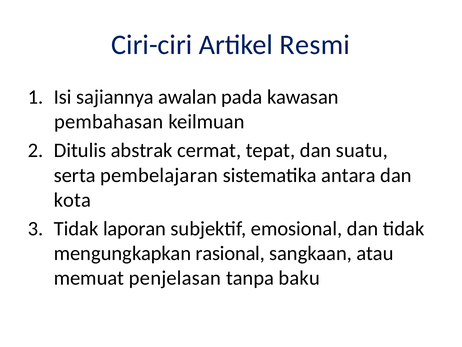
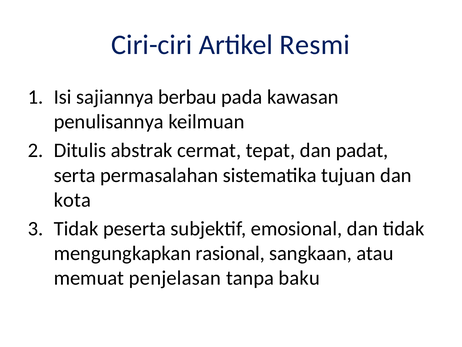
awalan: awalan -> berbau (187, 97)
pembahasan: pembahasan -> penulisannya (109, 122)
suatu: suatu -> padat (362, 150)
pembelajaran: pembelajaran -> permasalahan (159, 175)
antara: antara -> tujuan (348, 175)
laporan: laporan -> peserta (134, 228)
